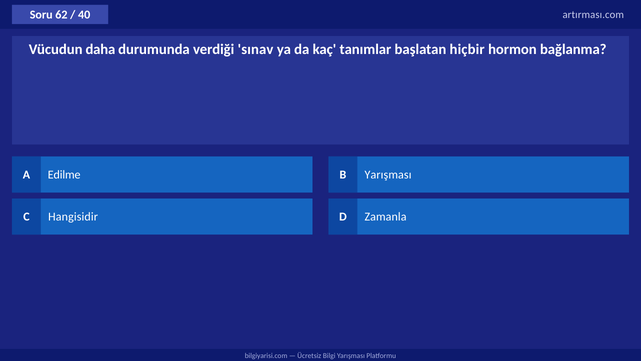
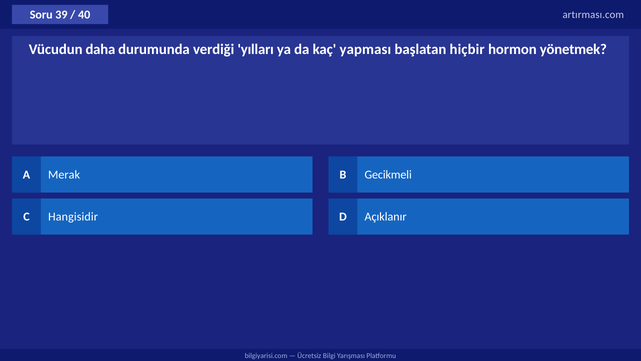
62: 62 -> 39 (61, 15)
sınav: sınav -> yılları (256, 49)
tanımlar: tanımlar -> yapması (365, 49)
bağlanma: bağlanma -> yönetmek (573, 49)
Edilme: Edilme -> Merak (64, 174)
B Yarışması: Yarışması -> Gecikmeli (388, 174)
Zamanla: Zamanla -> Açıklanır (386, 216)
